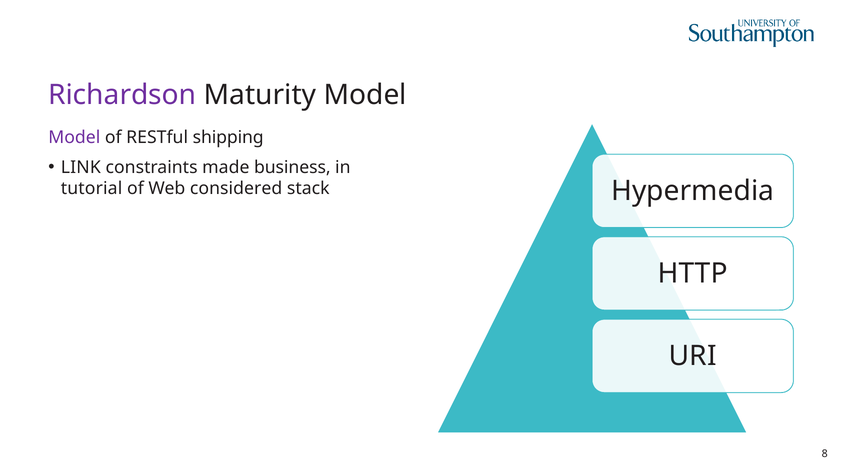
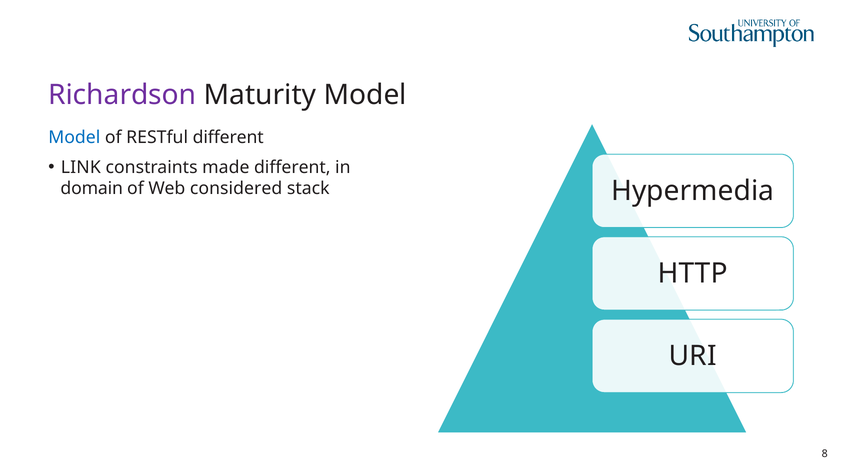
Model colour: purple -> blue (74, 137)
RESTful shipping: shipping -> different (228, 137)
made business: business -> different (292, 167)
tutorial: tutorial -> domain (92, 188)
